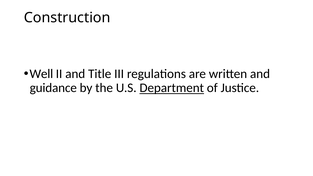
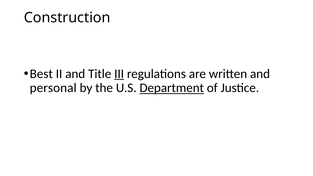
Well: Well -> Best (41, 74)
III underline: none -> present (119, 74)
guidance: guidance -> personal (53, 88)
